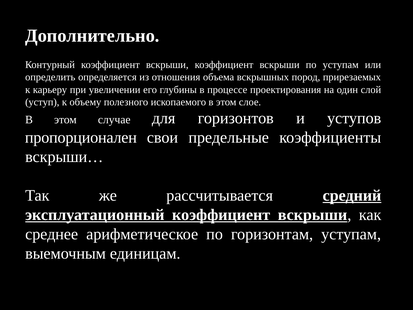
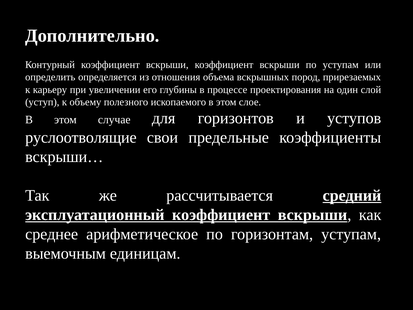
пропорционален: пропорционален -> руслоотволящие (81, 137)
